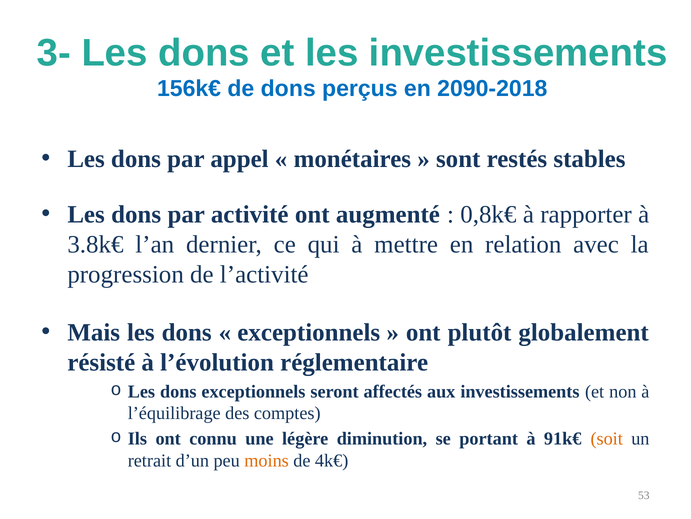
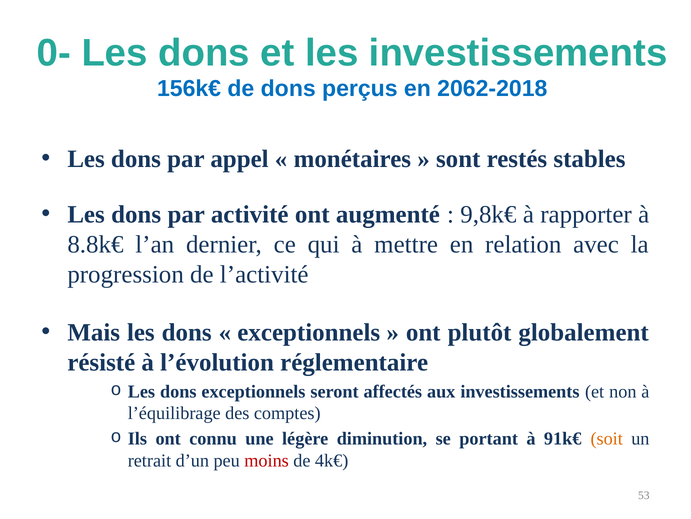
3-: 3- -> 0- (54, 53)
2090-2018: 2090-2018 -> 2062-2018 (492, 89)
0,8k€: 0,8k€ -> 9,8k€ (488, 214)
3.8k€: 3.8k€ -> 8.8k€ (95, 244)
moins colour: orange -> red (267, 460)
